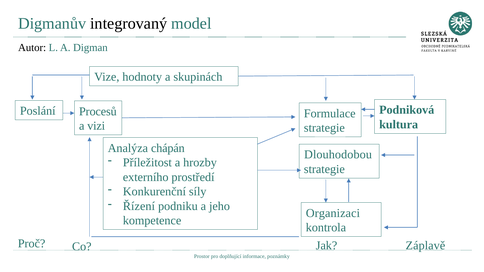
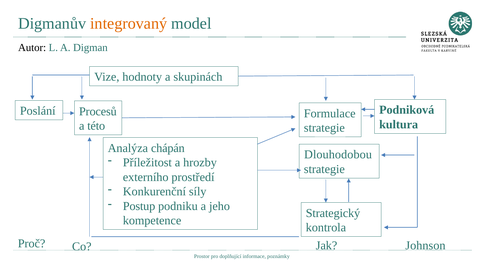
integrovaný colour: black -> orange (129, 24)
vizi: vizi -> této (96, 126)
Řízení: Řízení -> Postup (139, 206)
Organizaci: Organizaci -> Strategický (333, 213)
Záplavě: Záplavě -> Johnson (425, 246)
